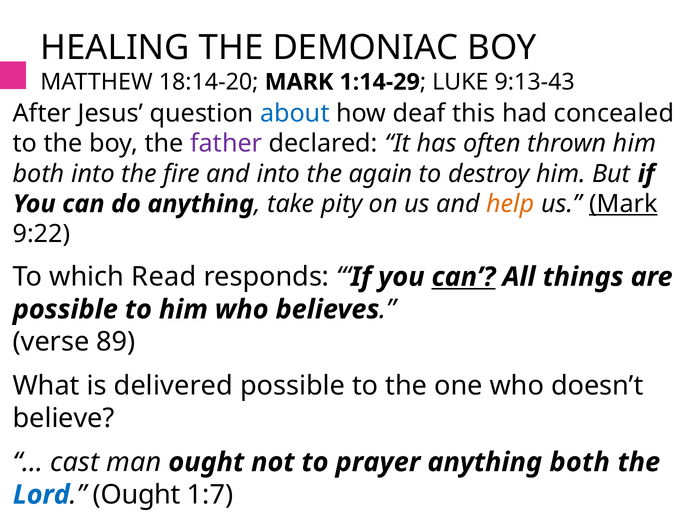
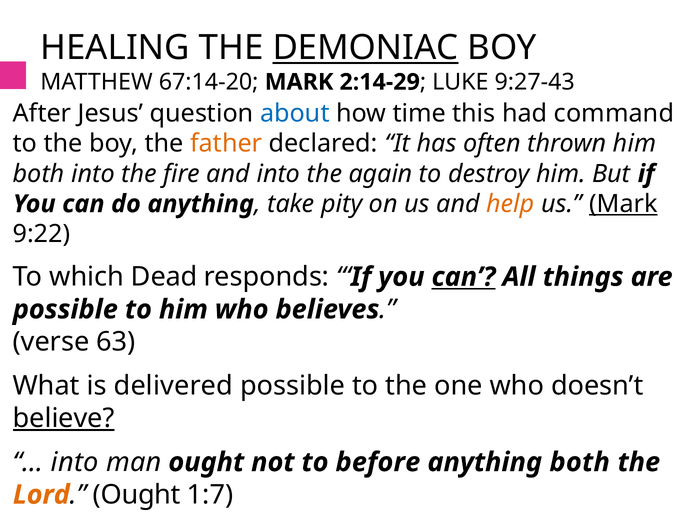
DEMONIAC underline: none -> present (365, 48)
18:14-20: 18:14-20 -> 67:14-20 (209, 82)
1:14-29: 1:14-29 -> 2:14-29 (380, 82)
9:13-43: 9:13-43 -> 9:27-43 (535, 82)
deaf: deaf -> time (419, 113)
concealed: concealed -> command (614, 113)
father colour: purple -> orange (226, 144)
Read: Read -> Dead (164, 277)
89: 89 -> 63 (116, 342)
believe underline: none -> present (64, 419)
cast: cast -> into (75, 463)
prayer: prayer -> before (378, 463)
Lord colour: blue -> orange (41, 495)
